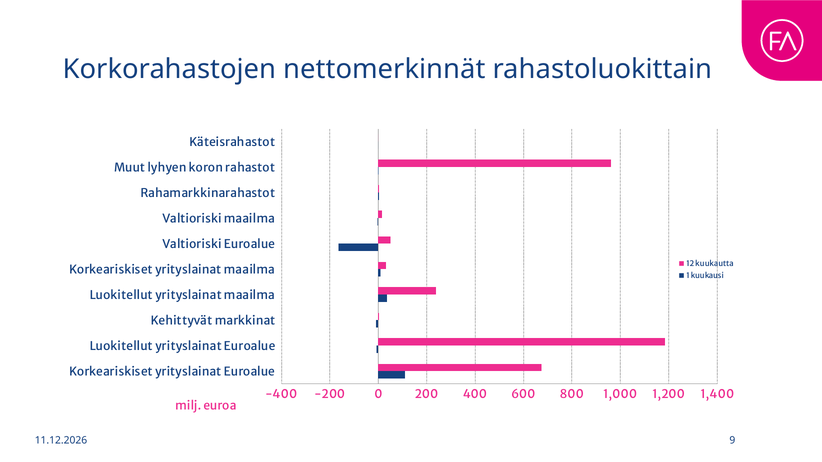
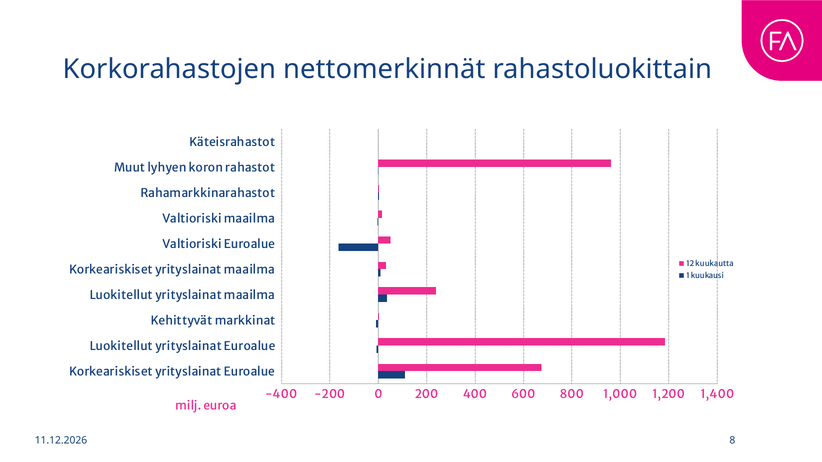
9: 9 -> 8 (732, 441)
